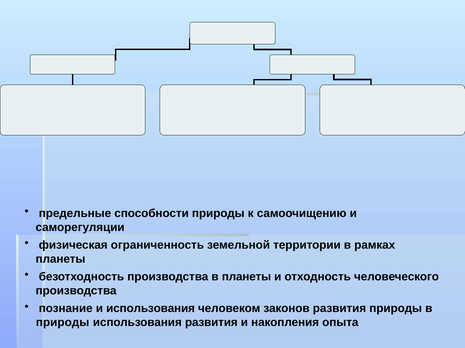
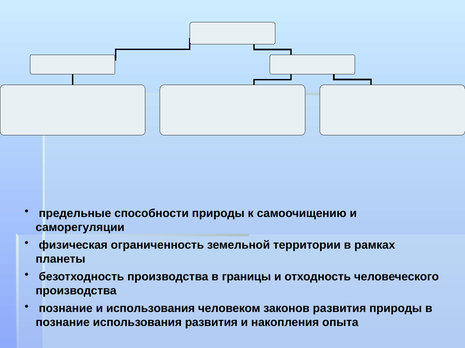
в планеты: планеты -> границы (246, 277)
природы: природы -> познание (63, 323)
